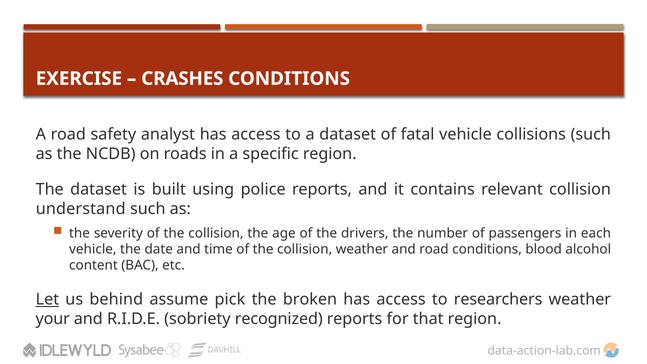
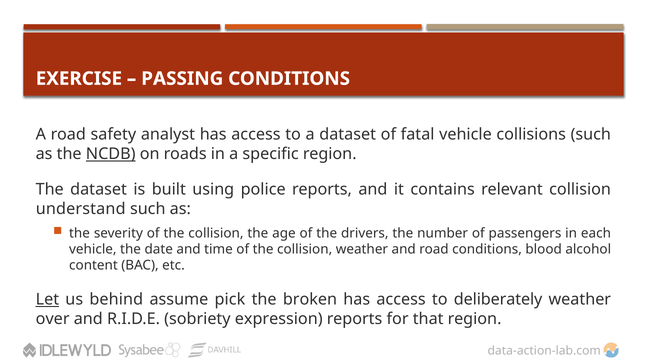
CRASHES: CRASHES -> PASSING (182, 79)
NCDB underline: none -> present (111, 154)
researchers: researchers -> deliberately (498, 299)
your: your -> over (53, 319)
recognized: recognized -> expression (279, 319)
